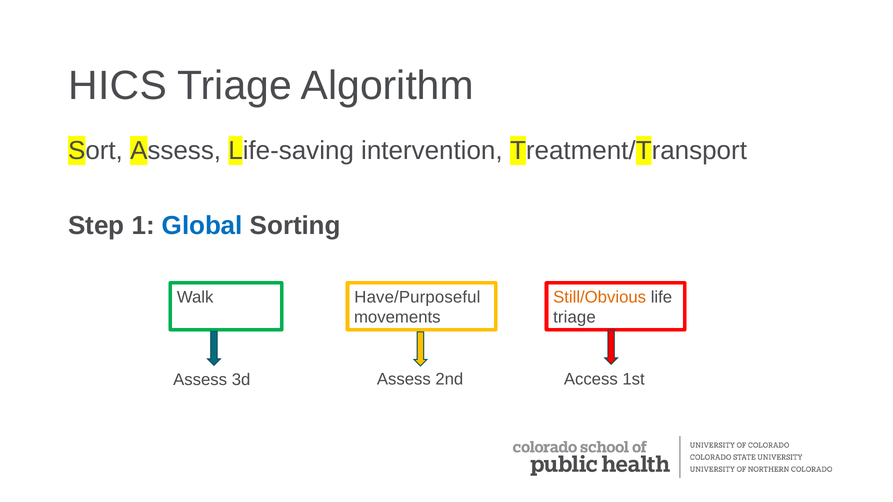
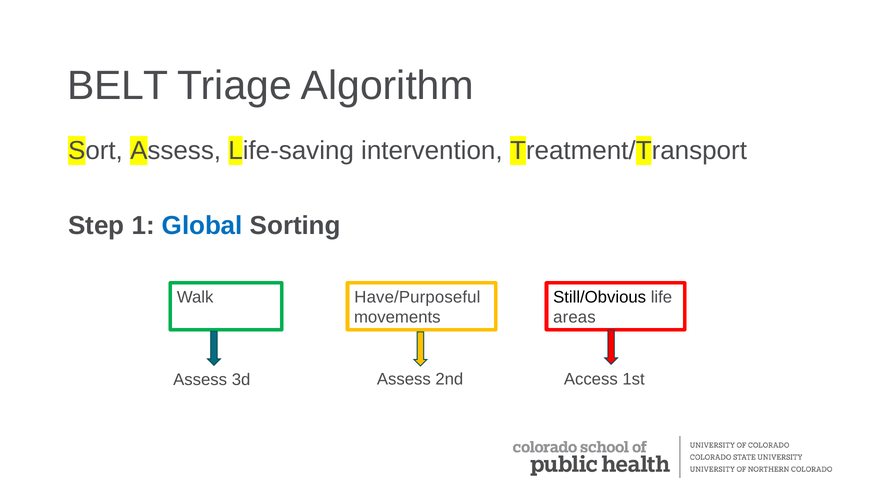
HICS: HICS -> BELT (118, 86)
Still/Obvious colour: orange -> black (600, 298)
triage: triage -> areas (574, 318)
